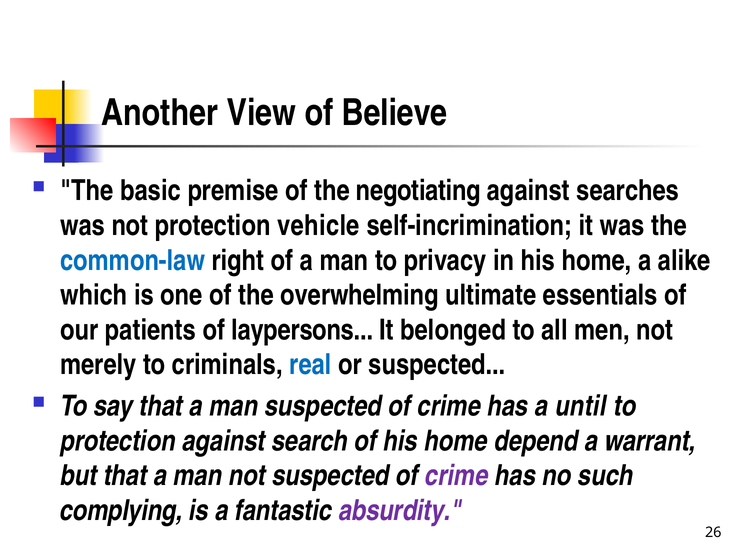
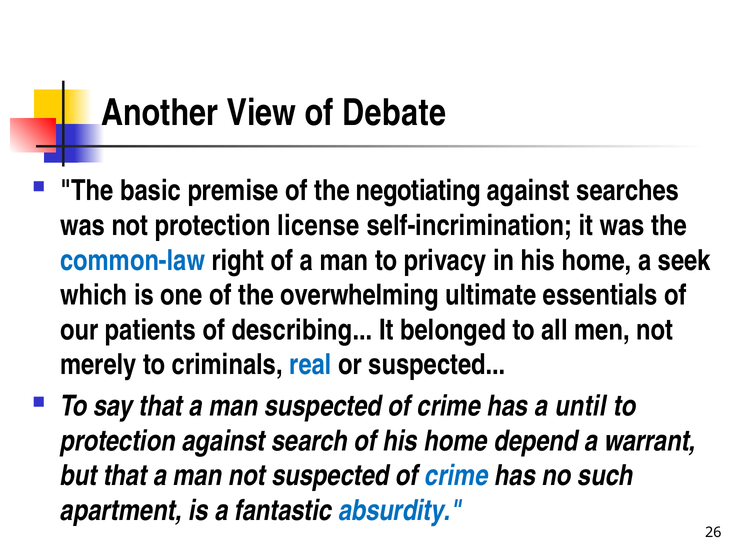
Believe: Believe -> Debate (394, 113)
vehicle: vehicle -> license (319, 226)
alike: alike -> seek (684, 260)
laypersons: laypersons -> describing (302, 330)
crime colour: purple -> blue (457, 476)
complying: complying -> apartment (121, 510)
absurdity colour: purple -> blue (400, 510)
